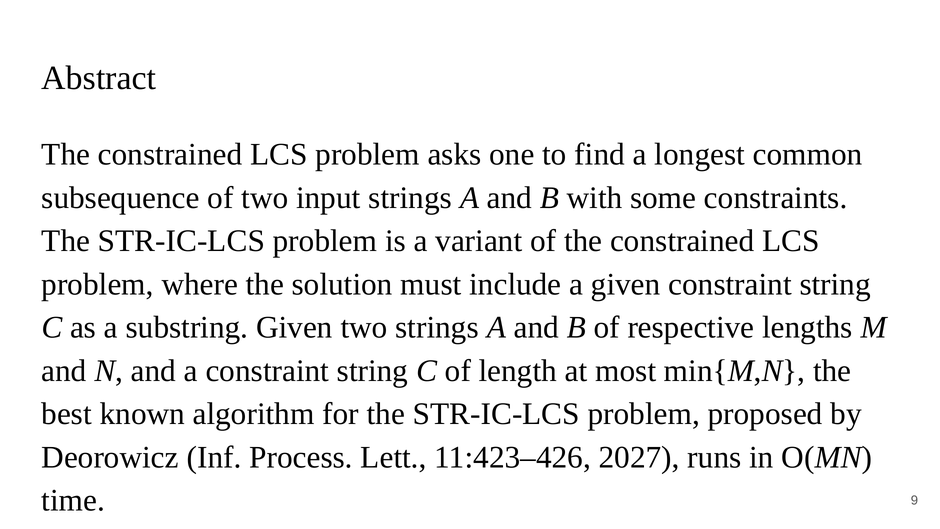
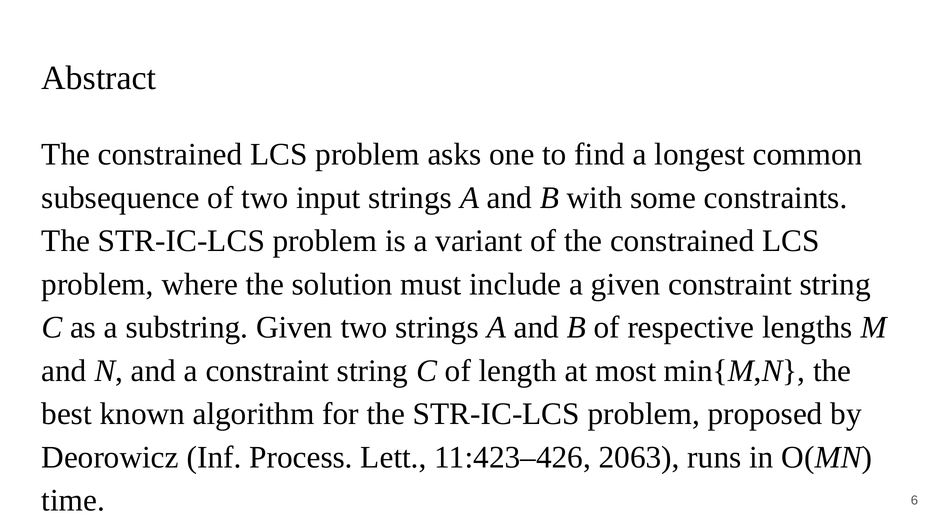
2027: 2027 -> 2063 (639, 457)
9: 9 -> 6 (914, 500)
